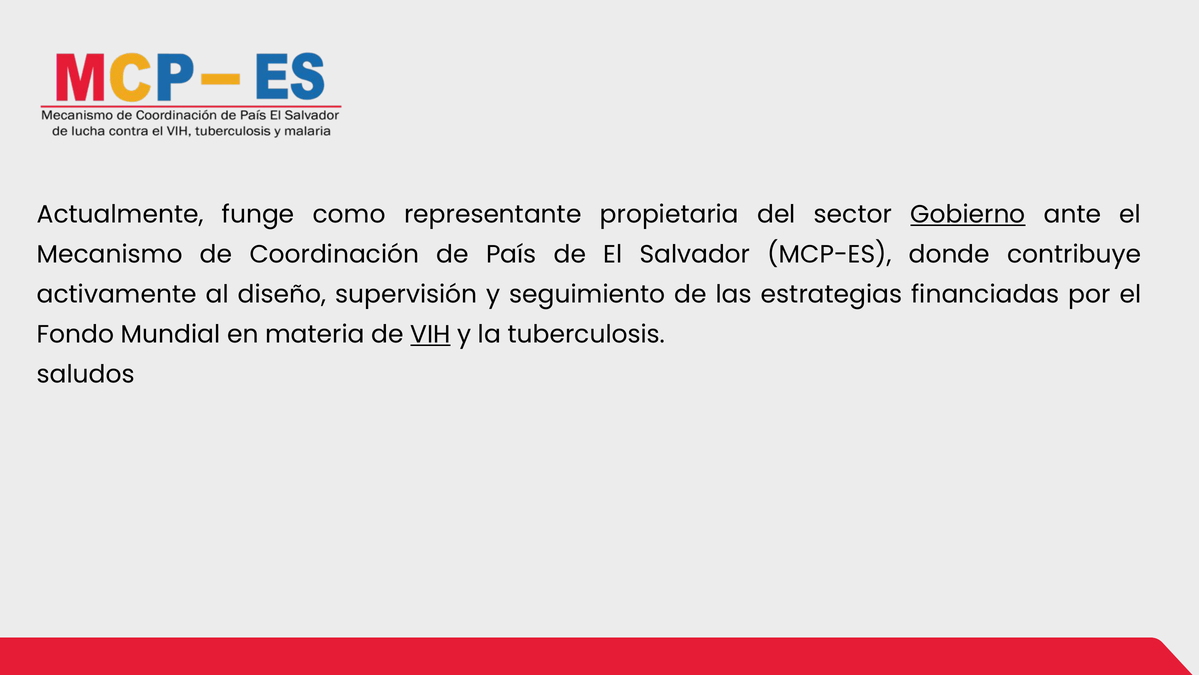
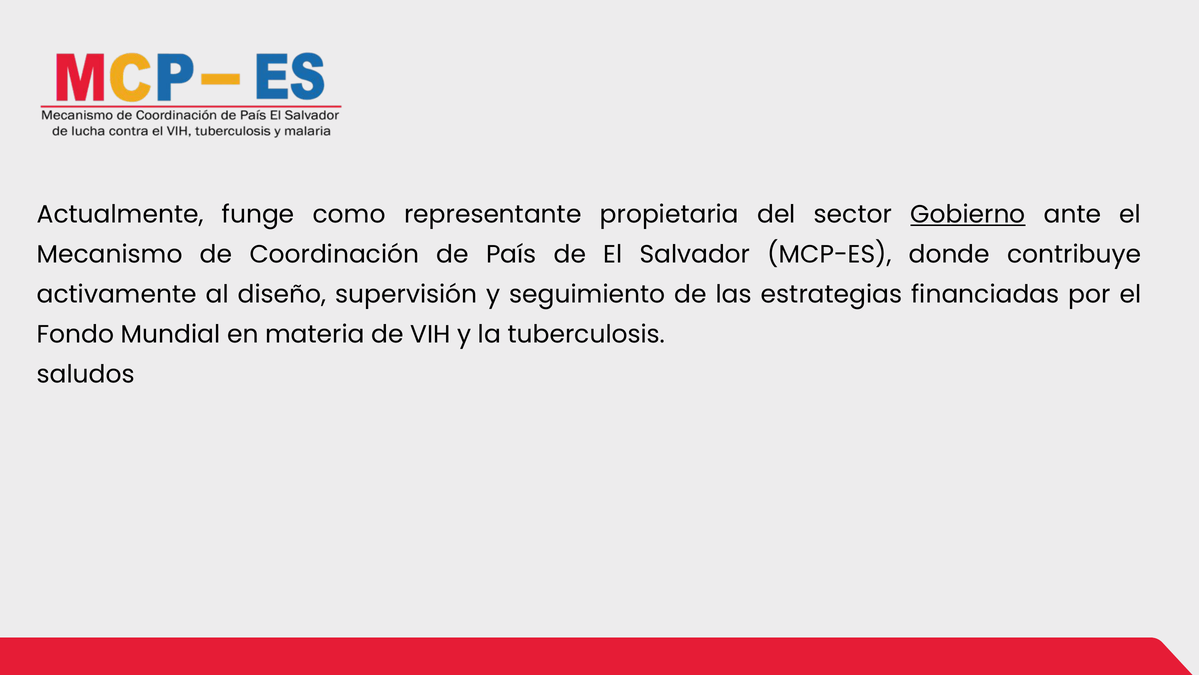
VIH underline: present -> none (430, 334)
